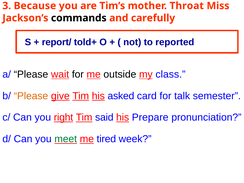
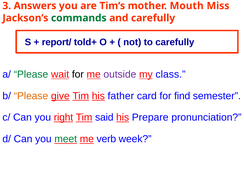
Because: Because -> Answers (35, 6)
Throat: Throat -> Mouth (187, 6)
commands colour: black -> green (79, 18)
to reported: reported -> carefully (175, 42)
Please colour: black -> green (31, 74)
outside colour: black -> purple (120, 74)
asked: asked -> father (121, 96)
talk: talk -> find (182, 96)
tired: tired -> verb (106, 139)
